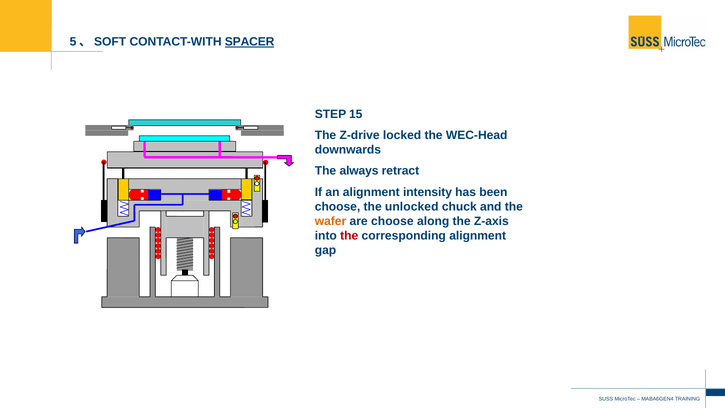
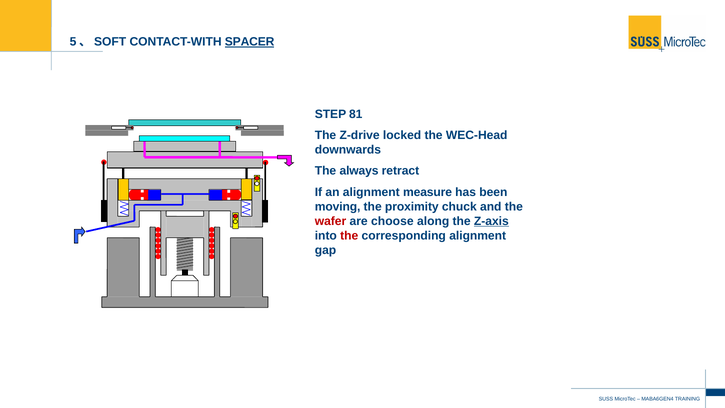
15: 15 -> 81 (356, 114)
intensity: intensity -> measure (428, 192)
choose: choose -> moving (338, 206)
unlocked: unlocked -> proximity (412, 206)
wafer colour: orange -> red (331, 221)
Z-axis underline: none -> present (491, 221)
